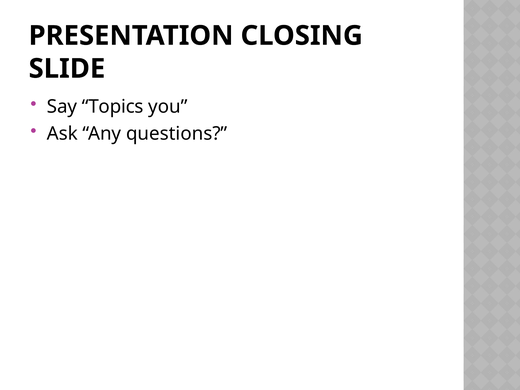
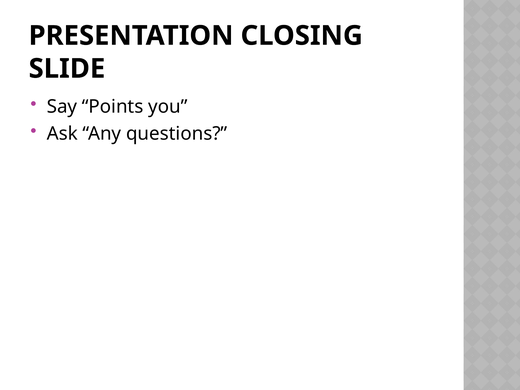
Topics: Topics -> Points (113, 107)
